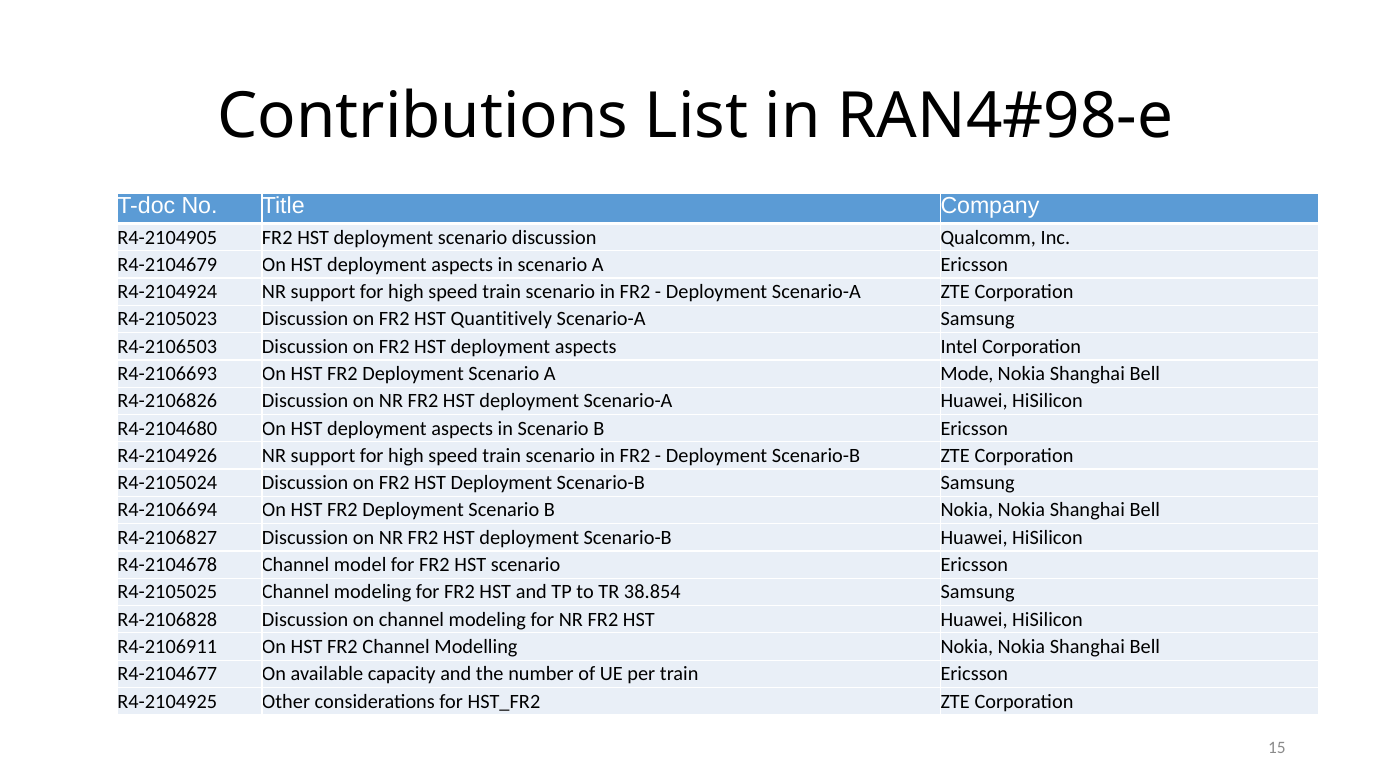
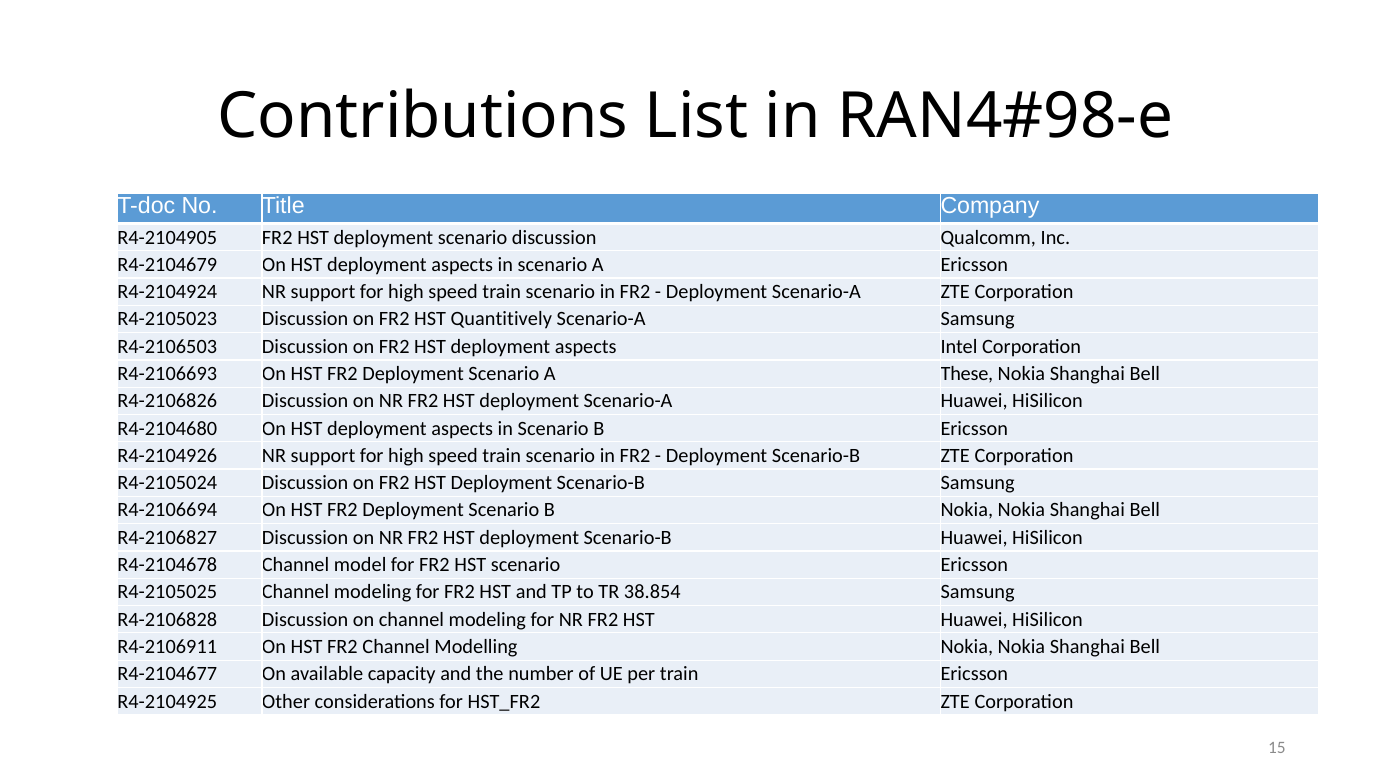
Mode: Mode -> These (967, 374)
